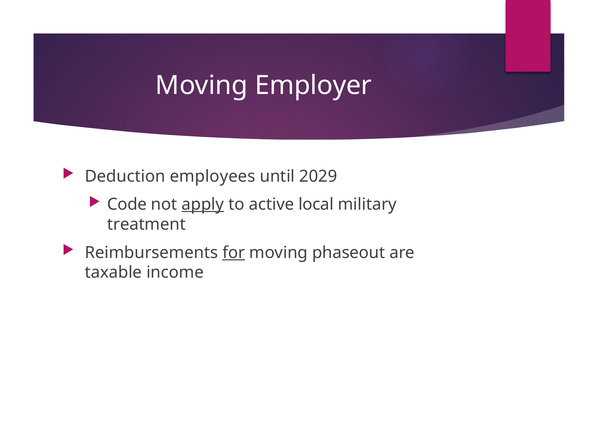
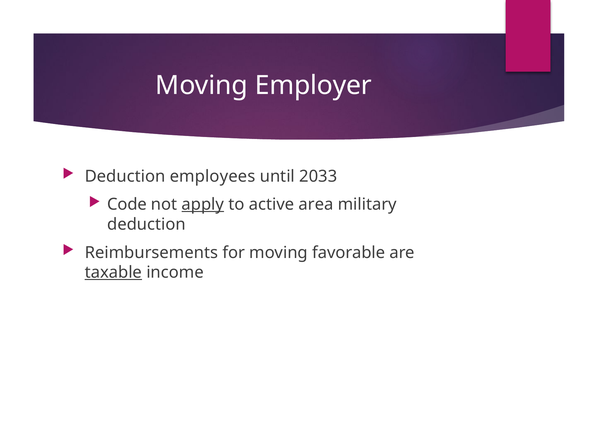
2029: 2029 -> 2033 (318, 177)
local: local -> area (316, 205)
treatment: treatment -> deduction (146, 225)
for underline: present -> none (234, 253)
phaseout: phaseout -> favorable (349, 253)
taxable underline: none -> present (113, 273)
